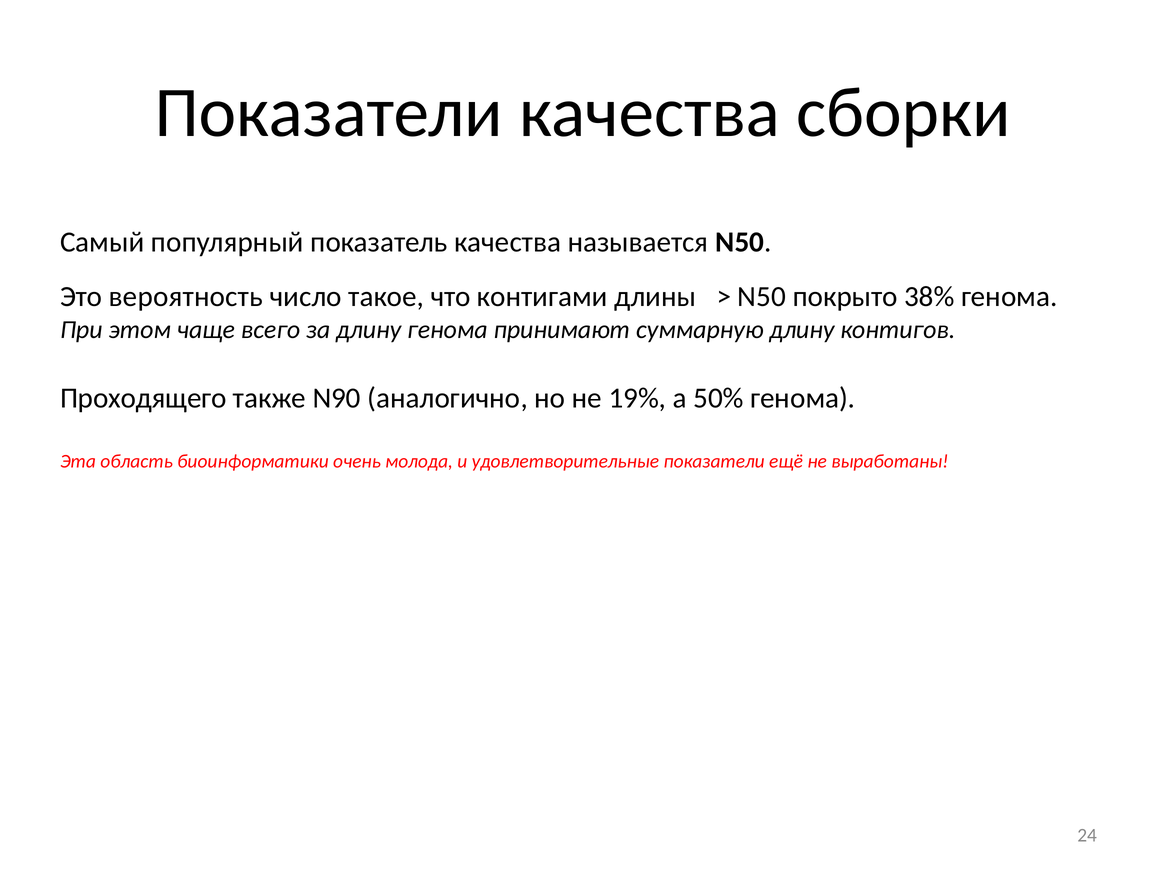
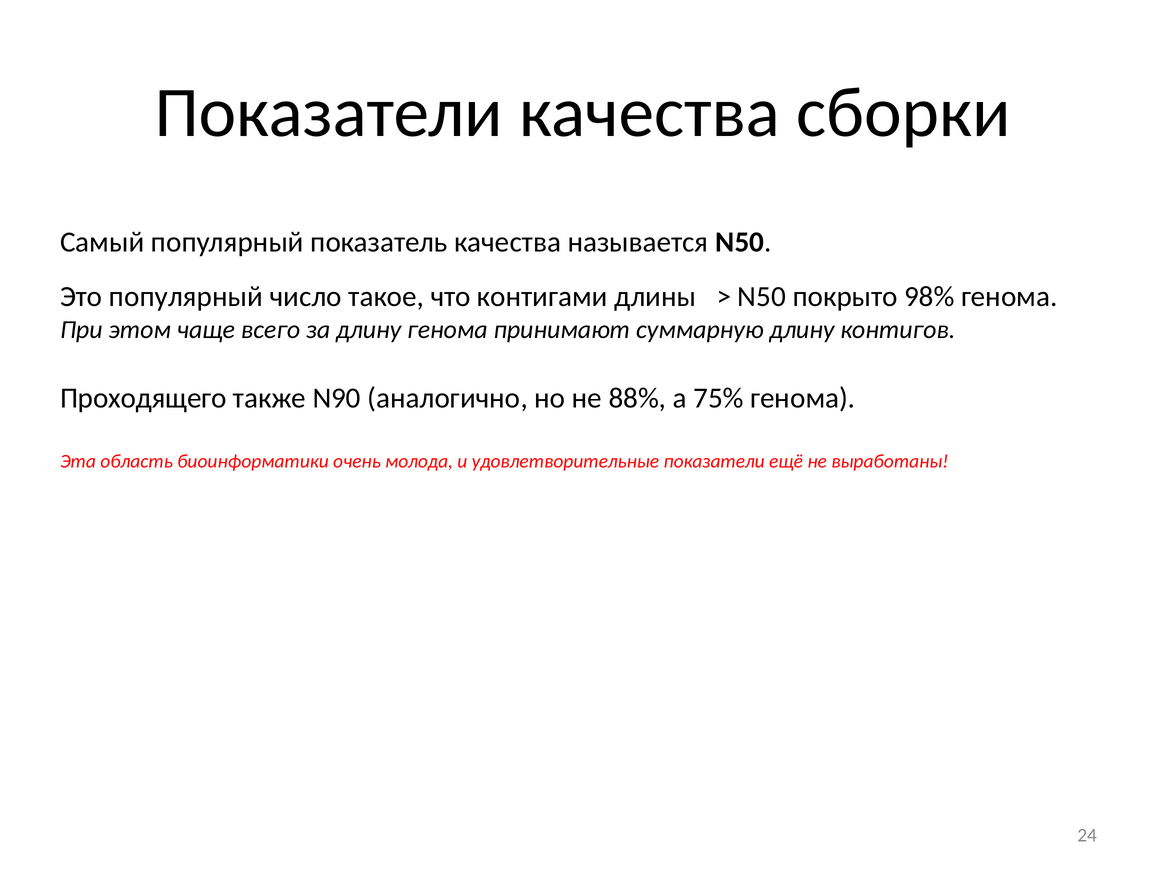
Это вероятность: вероятность -> популярный (186, 297)
38%: 38% -> 98% (929, 297)
19%: 19% -> 88% (637, 398)
50%: 50% -> 75% (718, 398)
